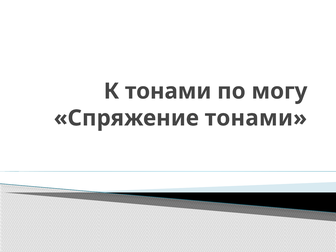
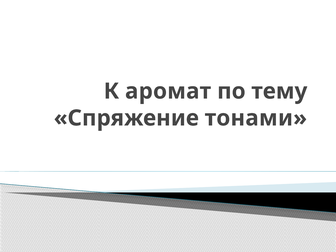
К тонами: тонами -> аромат (168, 91)
могу: могу -> тему (279, 91)
